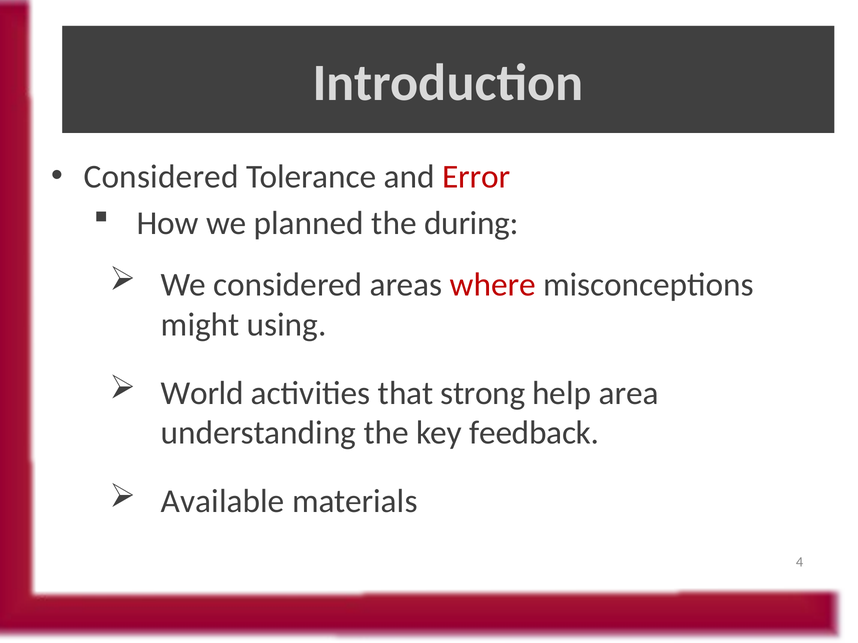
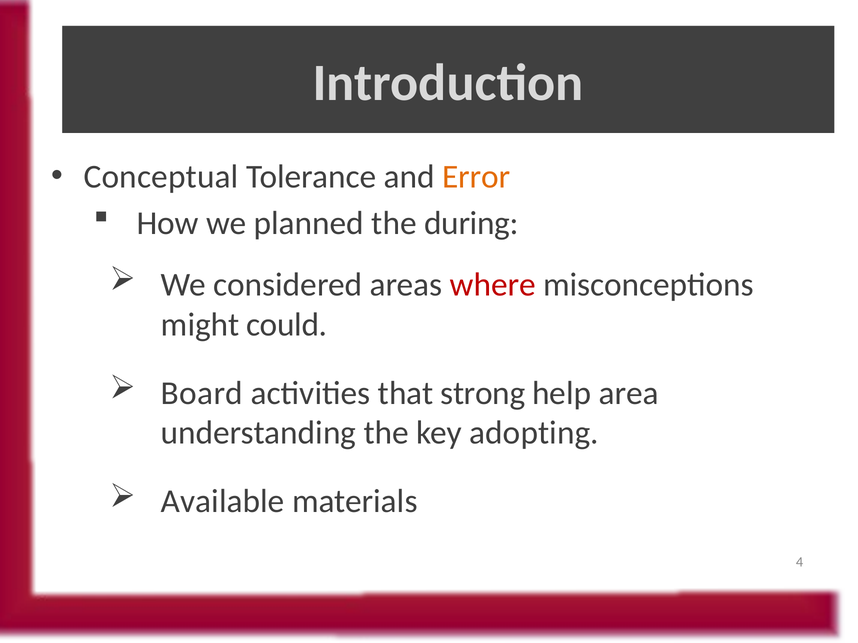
Considered: Considered -> Conceptual (161, 177)
Error colour: red -> orange (476, 177)
using: using -> could (287, 325)
World: World -> Board (202, 393)
feedback: feedback -> adopting (534, 433)
